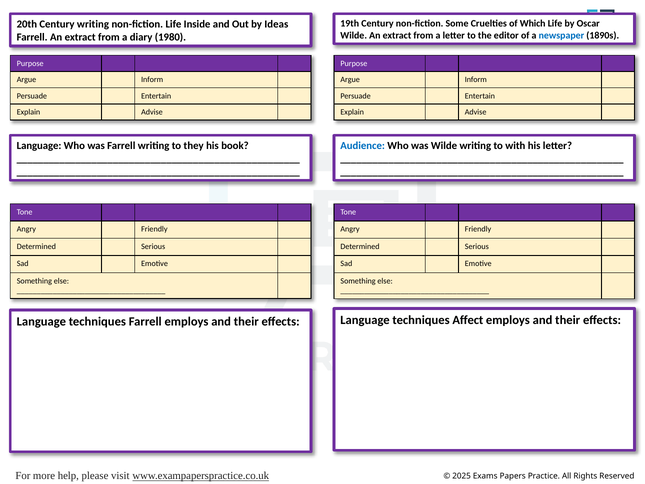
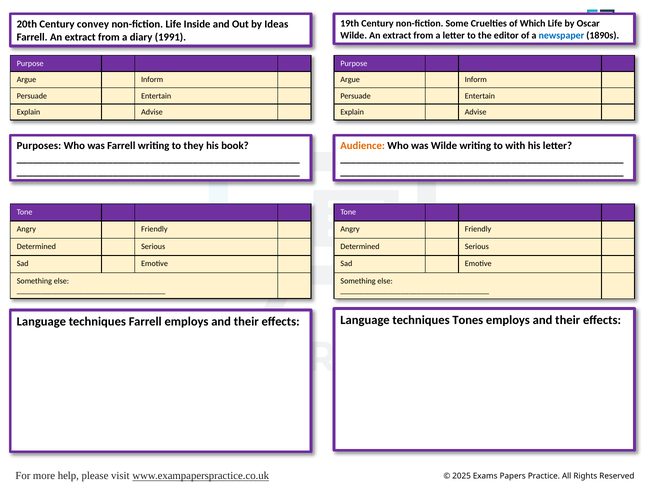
Century writing: writing -> convey (93, 24)
1980: 1980 -> 1991 (170, 37)
Language: Language -> Purposes (39, 146)
Audience colour: blue -> orange (363, 146)
Affect: Affect -> Tones (468, 320)
